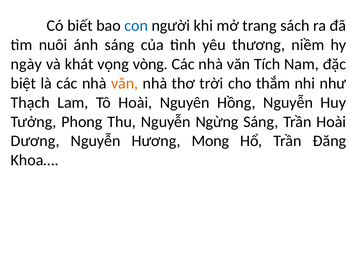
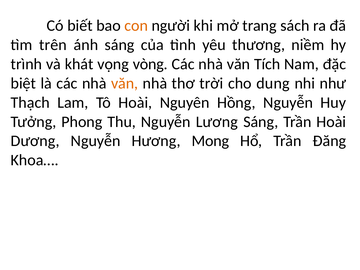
con colour: blue -> orange (136, 26)
nuôi: nuôi -> trên (53, 45)
ngày: ngày -> trình (26, 64)
thắm: thắm -> dung (273, 83)
Ngừng: Ngừng -> Lương (217, 122)
